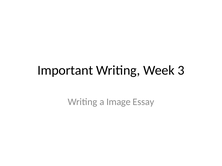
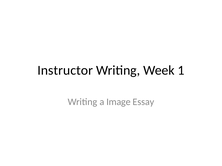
Important: Important -> Instructor (65, 71)
3: 3 -> 1 (181, 71)
